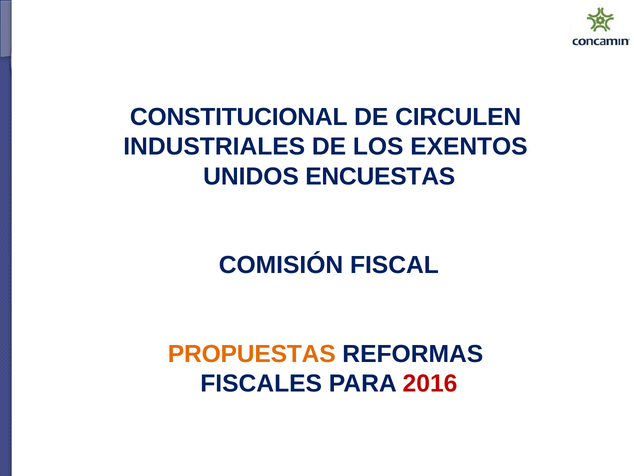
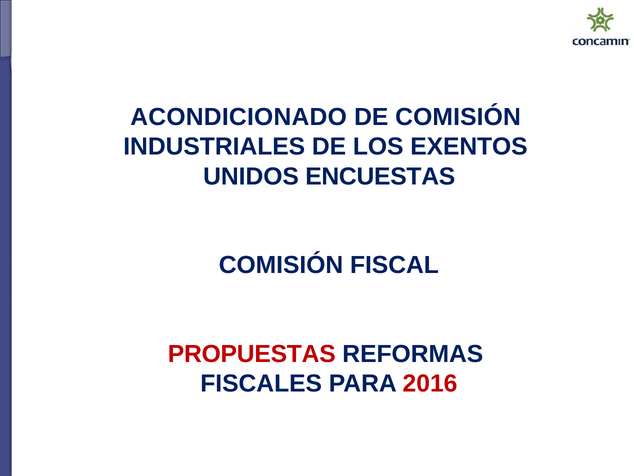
CONSTITUCIONAL: CONSTITUCIONAL -> ACONDICIONADO (239, 117)
DE CIRCULEN: CIRCULEN -> COMISIÓN (458, 117)
PROPUESTAS colour: orange -> red (252, 354)
